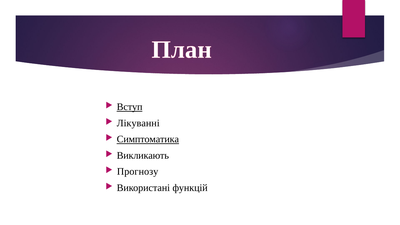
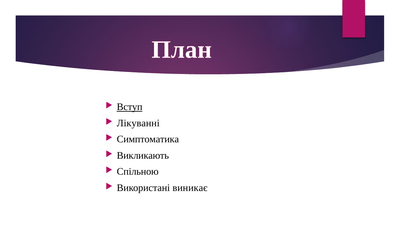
Симптоматика underline: present -> none (148, 139)
Прогнозу: Прогнозу -> Спільною (138, 172)
функцій: функцій -> виникає (190, 188)
